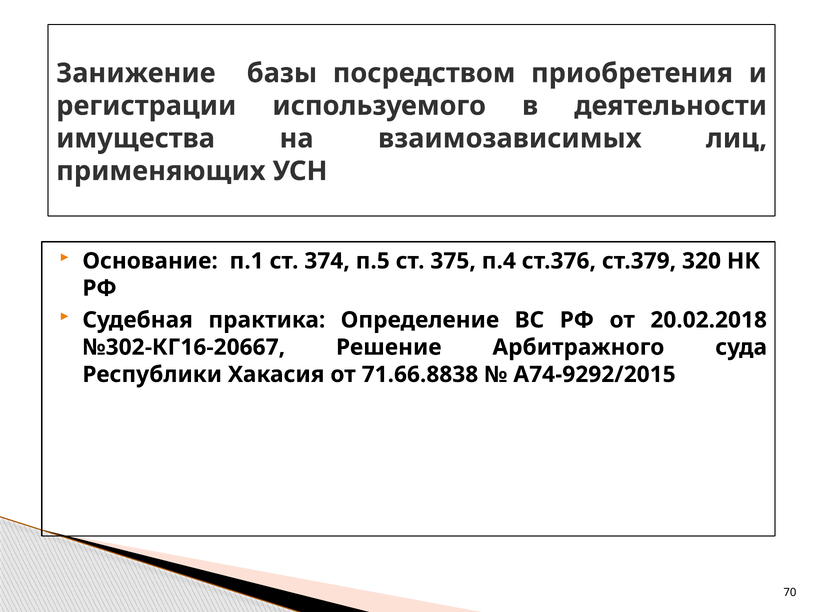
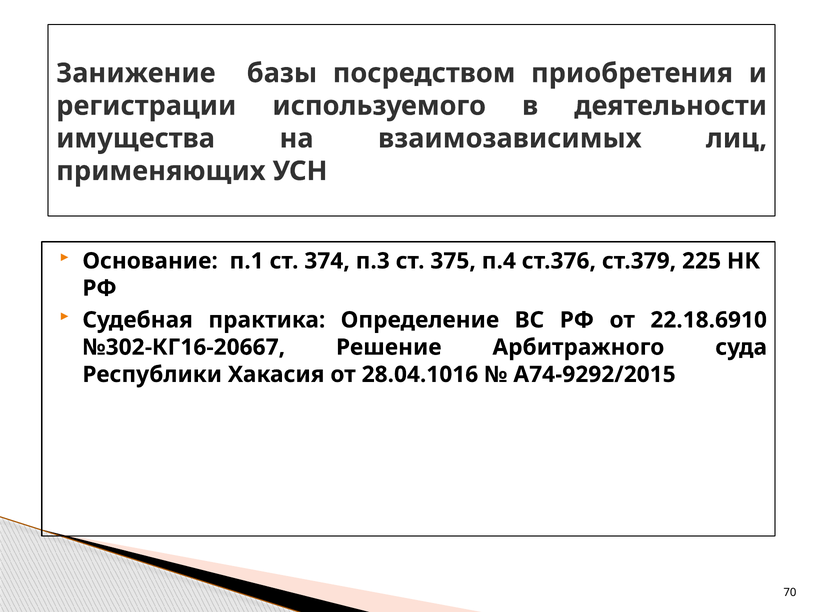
п.5: п.5 -> п.3 (373, 261)
320: 320 -> 225 (702, 261)
20.02.2018: 20.02.2018 -> 22.18.6910 (709, 320)
71.66.8838: 71.66.8838 -> 28.04.1016 (420, 374)
